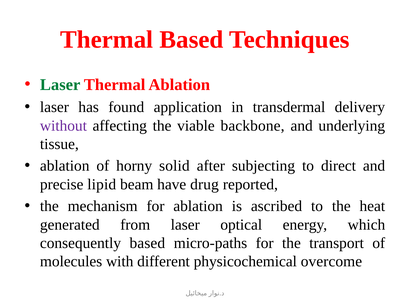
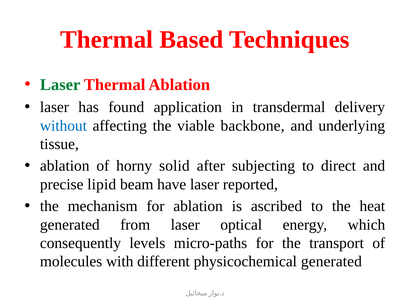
without colour: purple -> blue (63, 126)
have drug: drug -> laser (205, 185)
consequently based: based -> levels (147, 243)
physicochemical overcome: overcome -> generated (331, 262)
